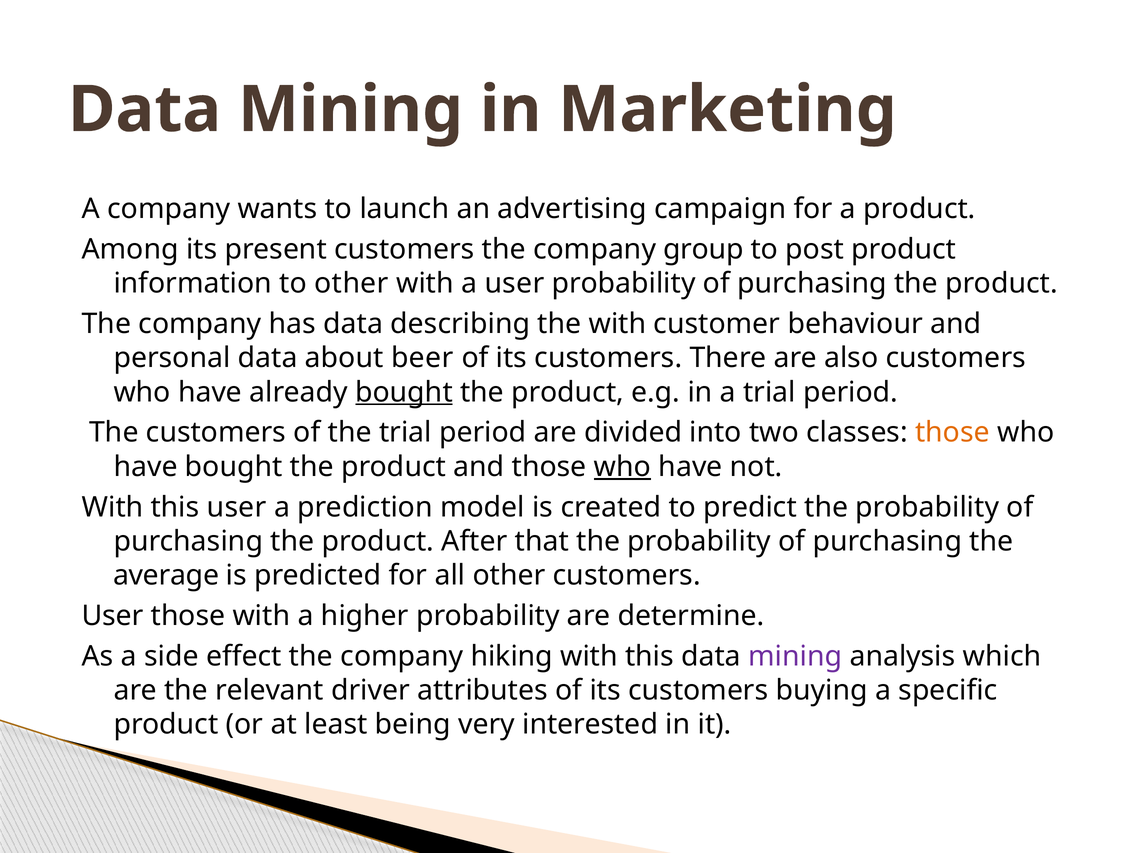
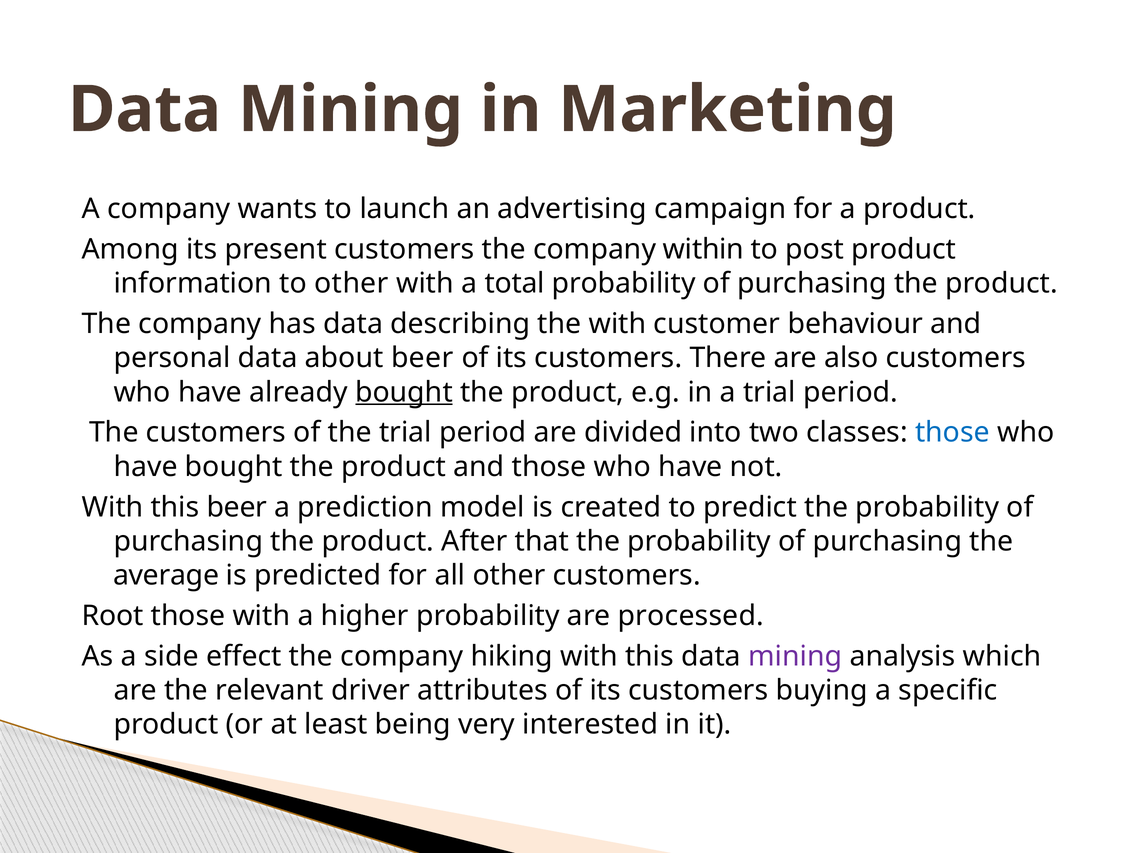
group: group -> within (703, 249)
a user: user -> total (515, 284)
those colour: orange -> blue (952, 433)
who underline: present -> none (623, 467)
this user: user -> beer (237, 507)
User: User -> Root (113, 616)
determine: determine -> processed (691, 616)
